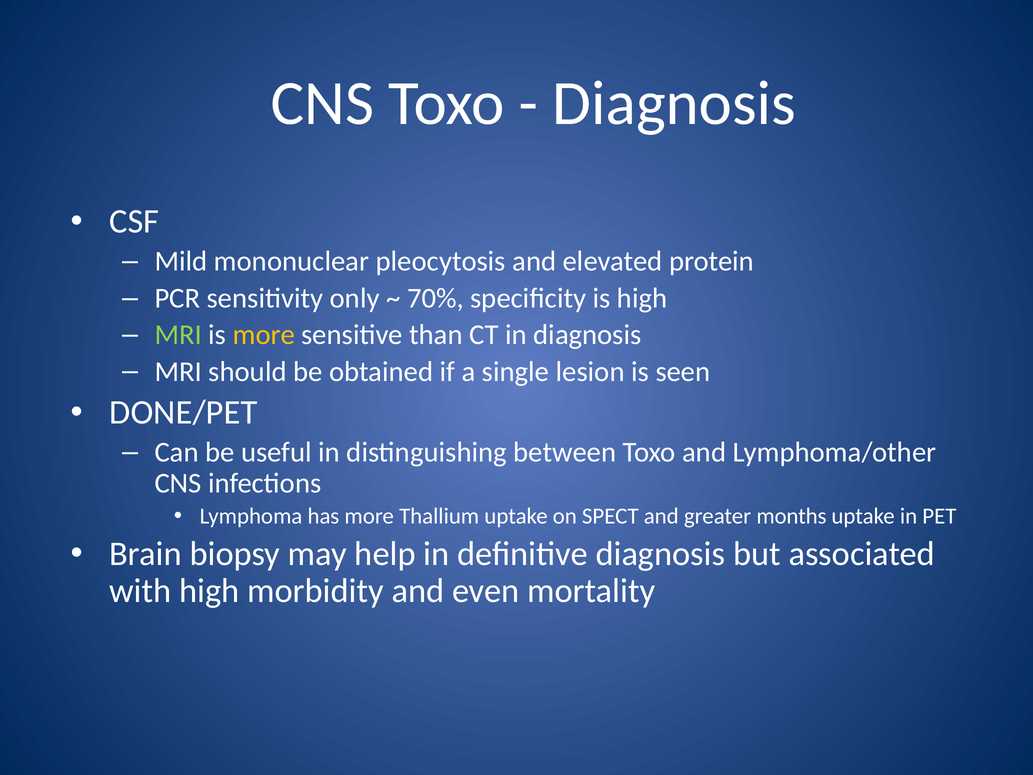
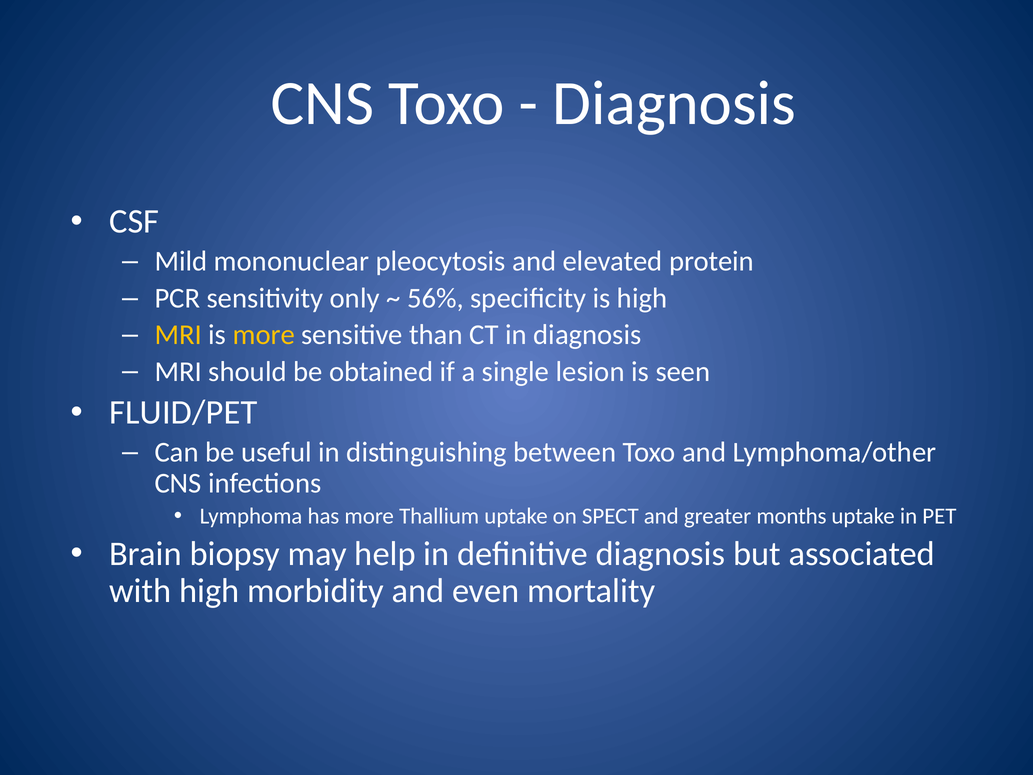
70%: 70% -> 56% (435, 298)
MRI colour: light green -> yellow (178, 335)
DONE/PET: DONE/PET -> FLUID/PET (183, 412)
